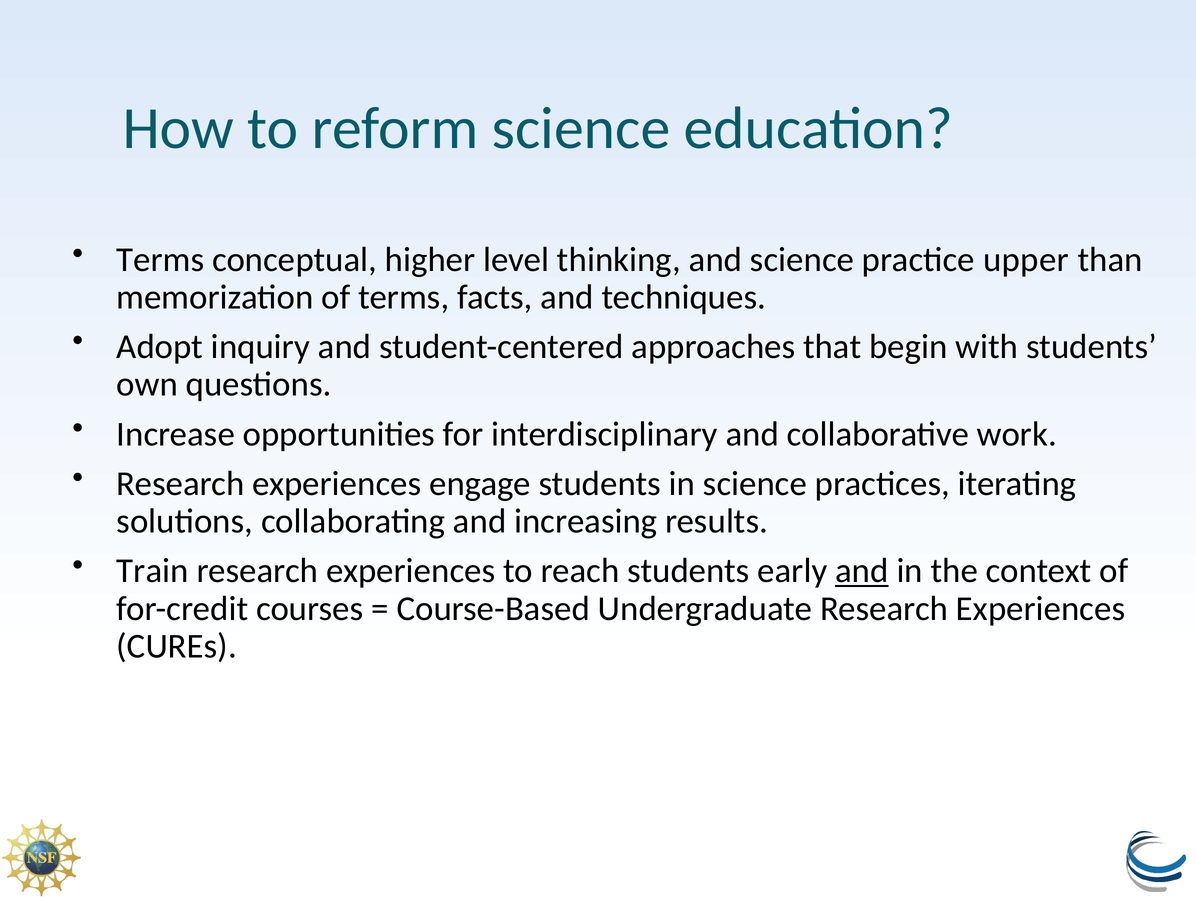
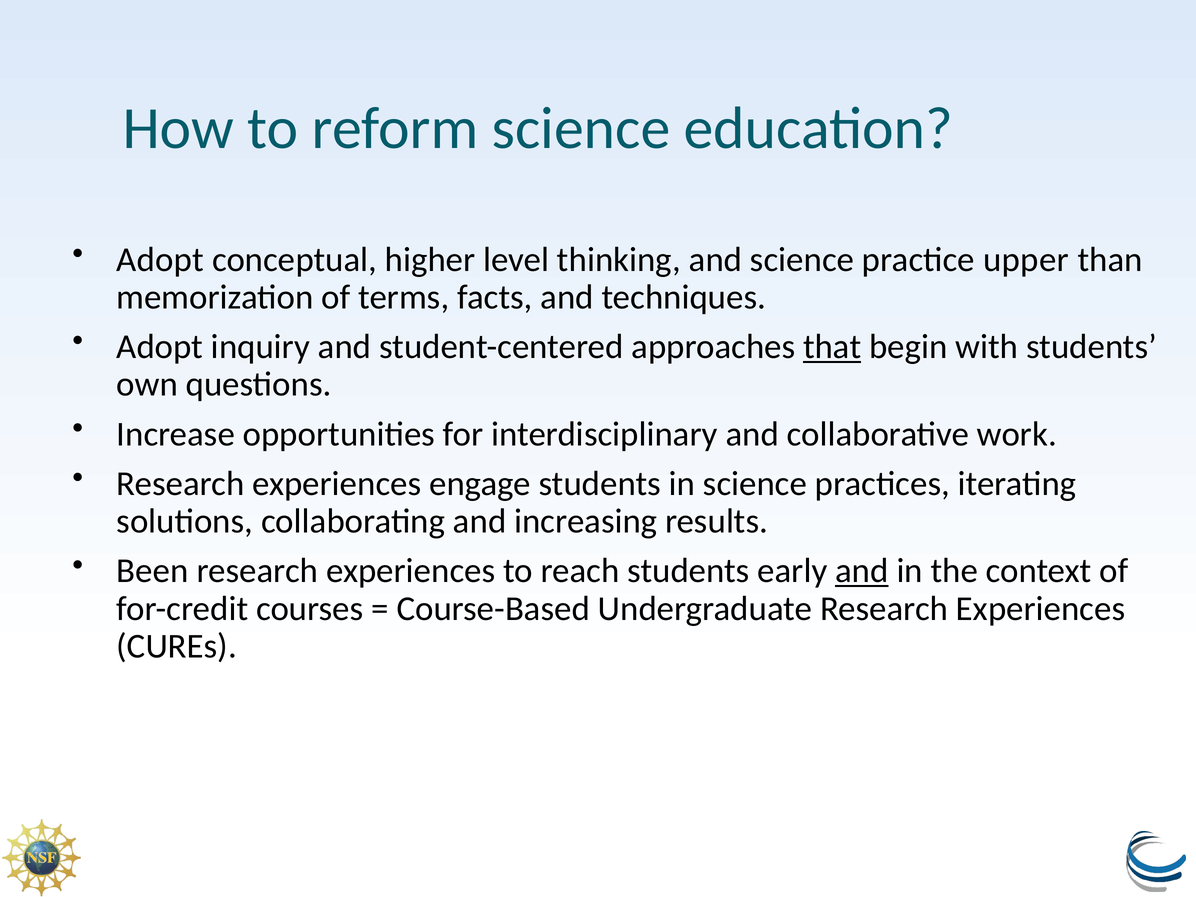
Terms: Terms -> Adopt (160, 260)
that underline: none -> present (832, 347)
Train: Train -> Been (153, 571)
